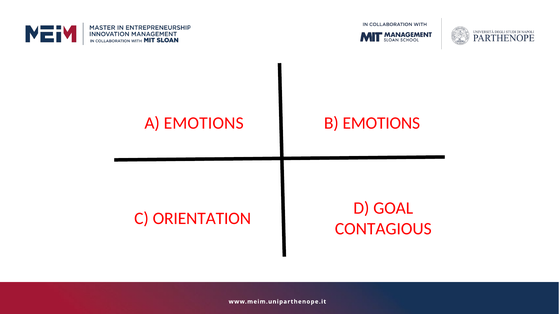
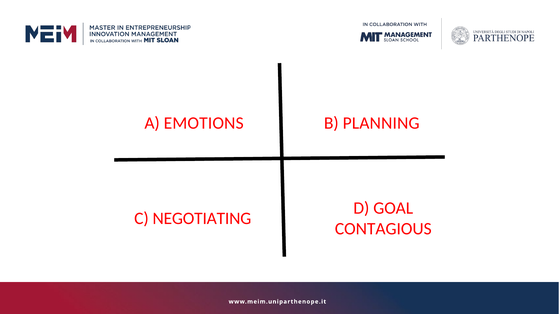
B EMOTIONS: EMOTIONS -> PLANNING (381, 123)
ORIENTATION: ORIENTATION -> NEGOTIATING (202, 219)
